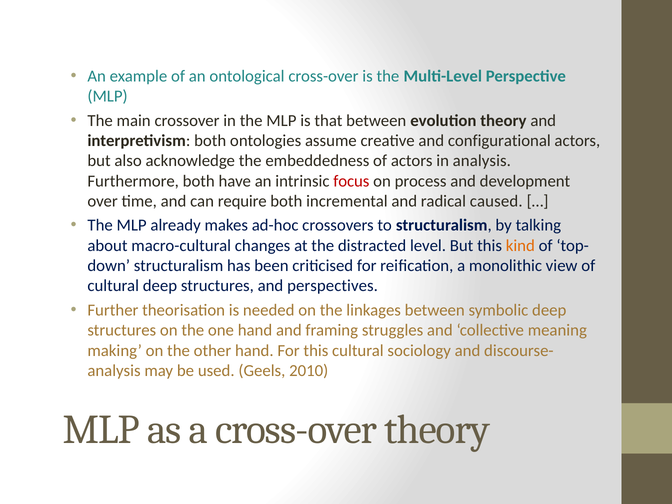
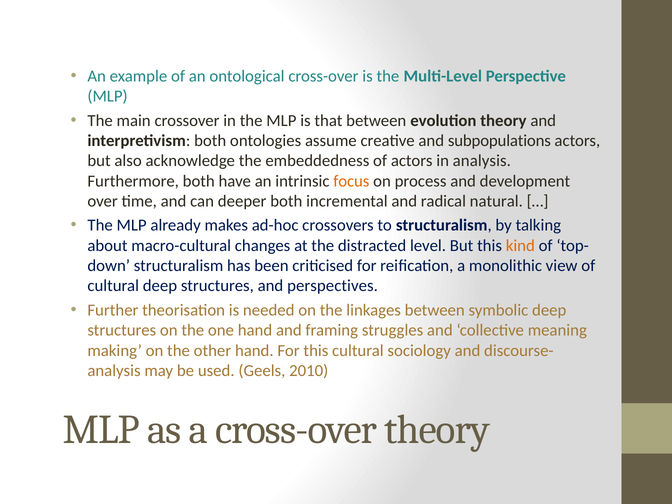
configurational: configurational -> subpopulations (499, 141)
focus colour: red -> orange (351, 181)
require: require -> deeper (242, 201)
caused: caused -> natural (496, 201)
